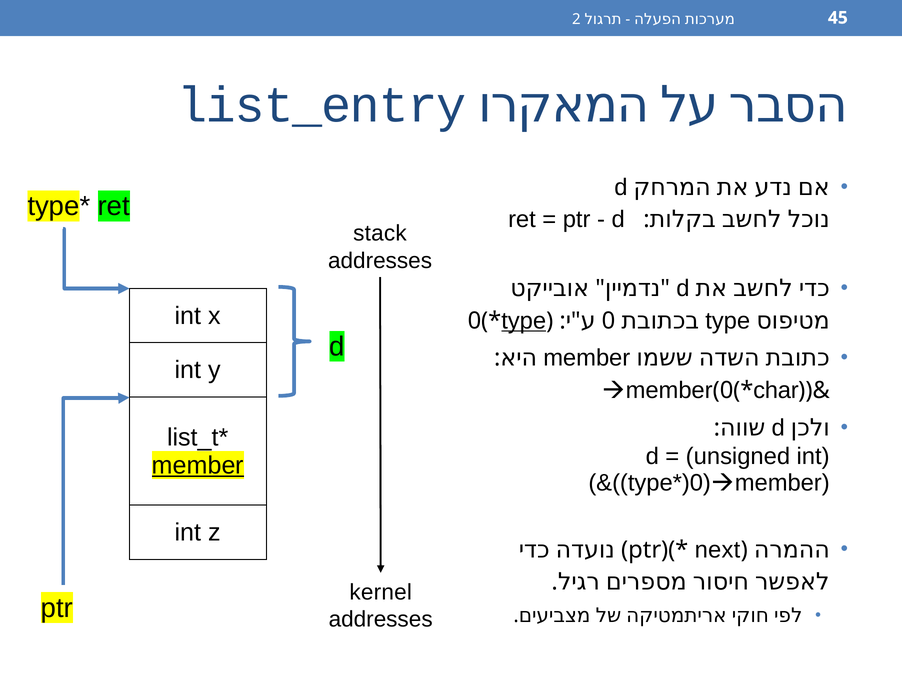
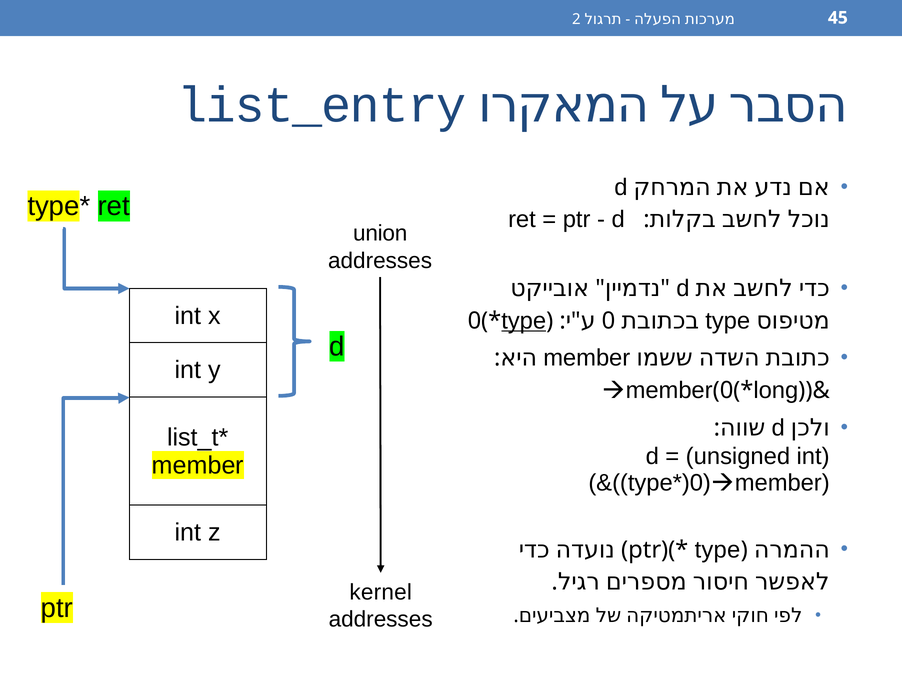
stack: stack -> union (380, 233)
char: char -> long (776, 390)
member underline: present -> none (198, 465)
next: next -> type (717, 549)
